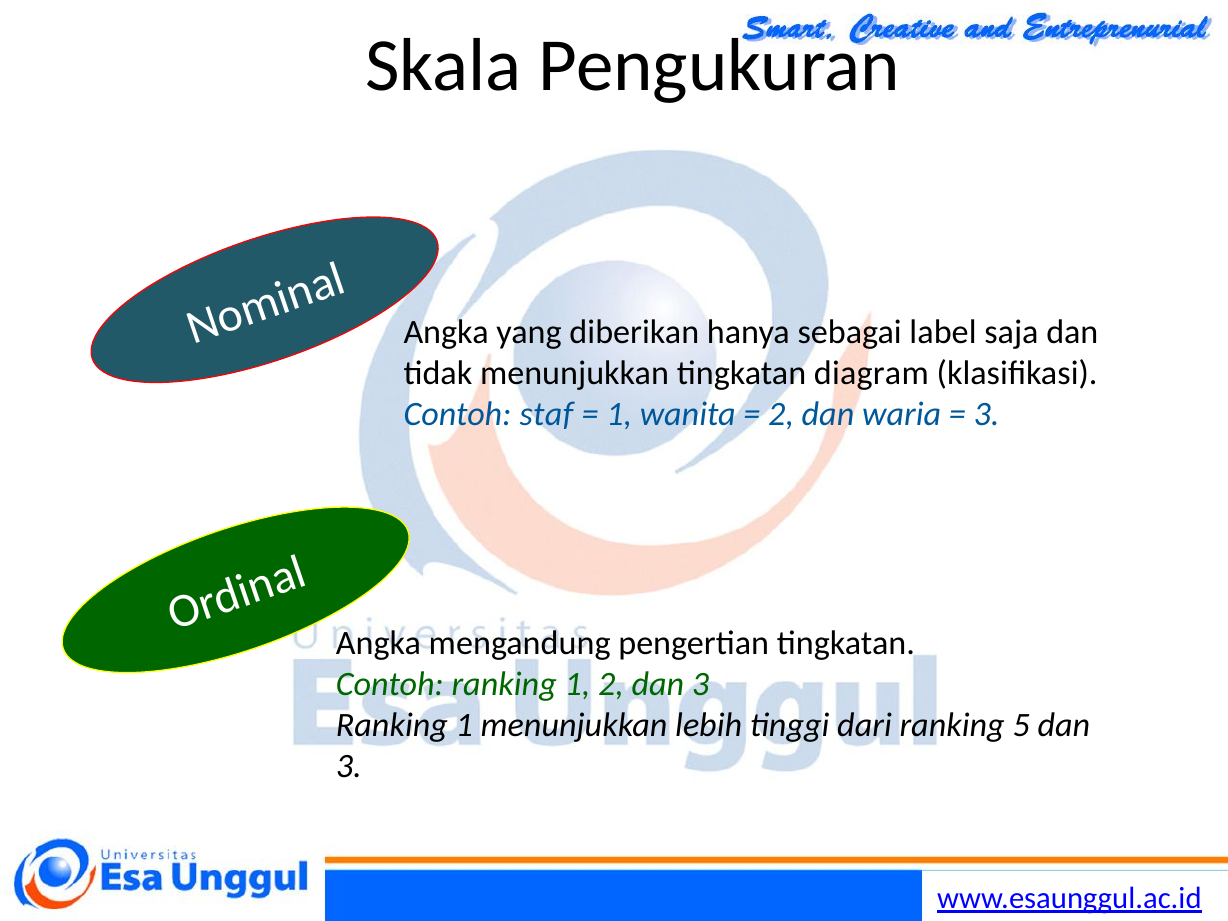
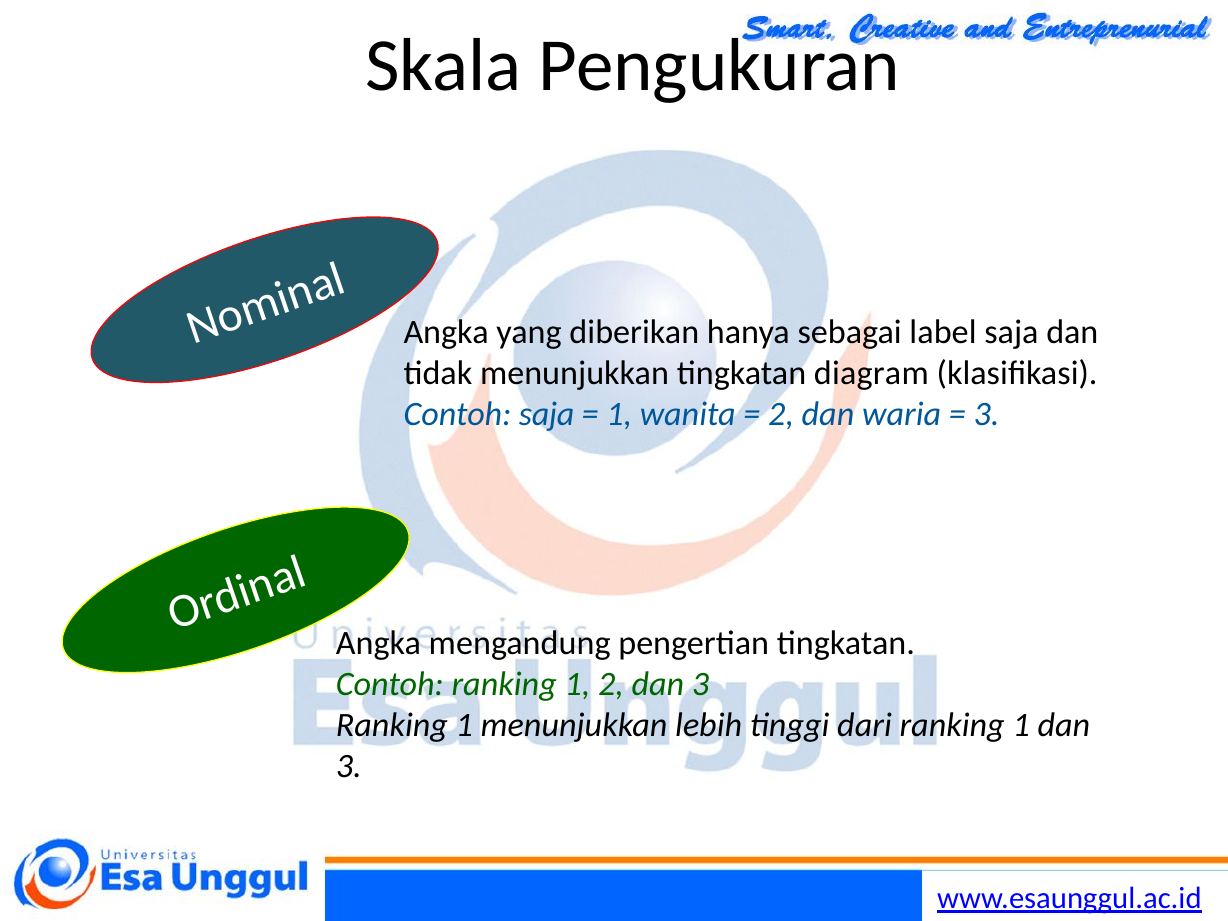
Contoh staf: staf -> saja (547, 414)
dari ranking 5: 5 -> 1 (1021, 725)
